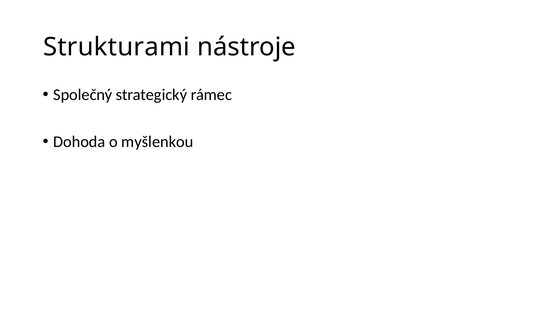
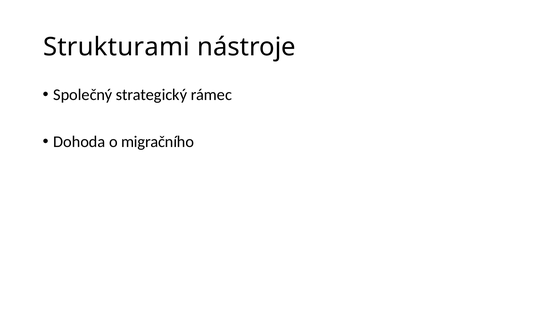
myšlenkou: myšlenkou -> migračního (158, 142)
